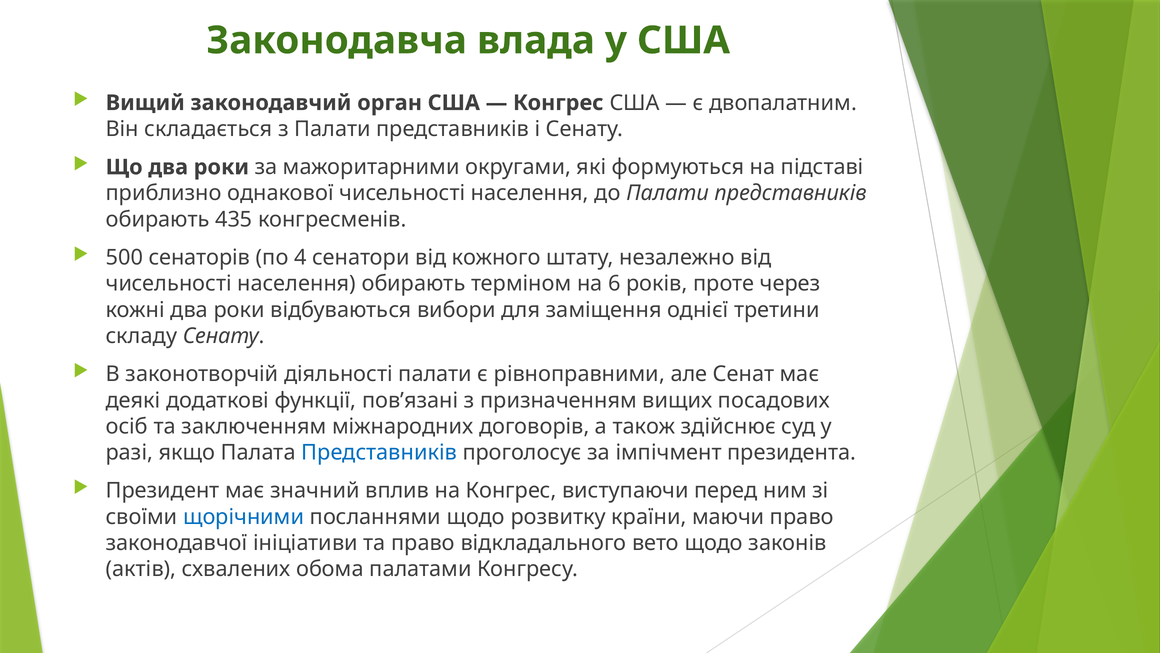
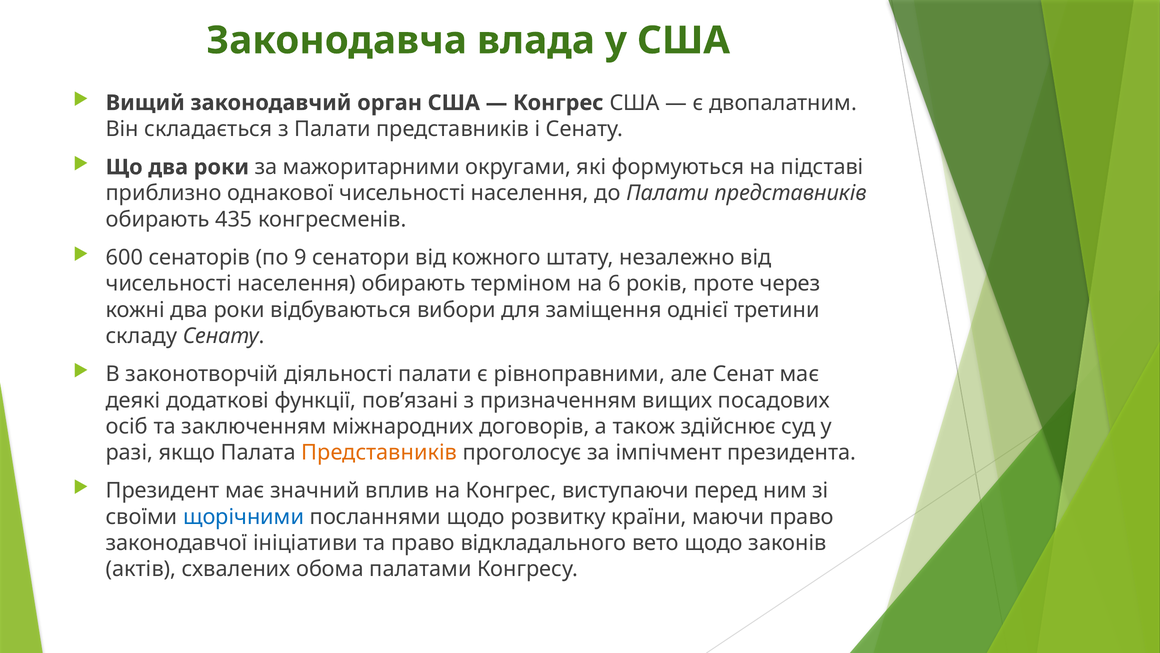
500: 500 -> 600 (124, 257)
4: 4 -> 9 (300, 257)
Представників colour: blue -> orange (379, 452)
